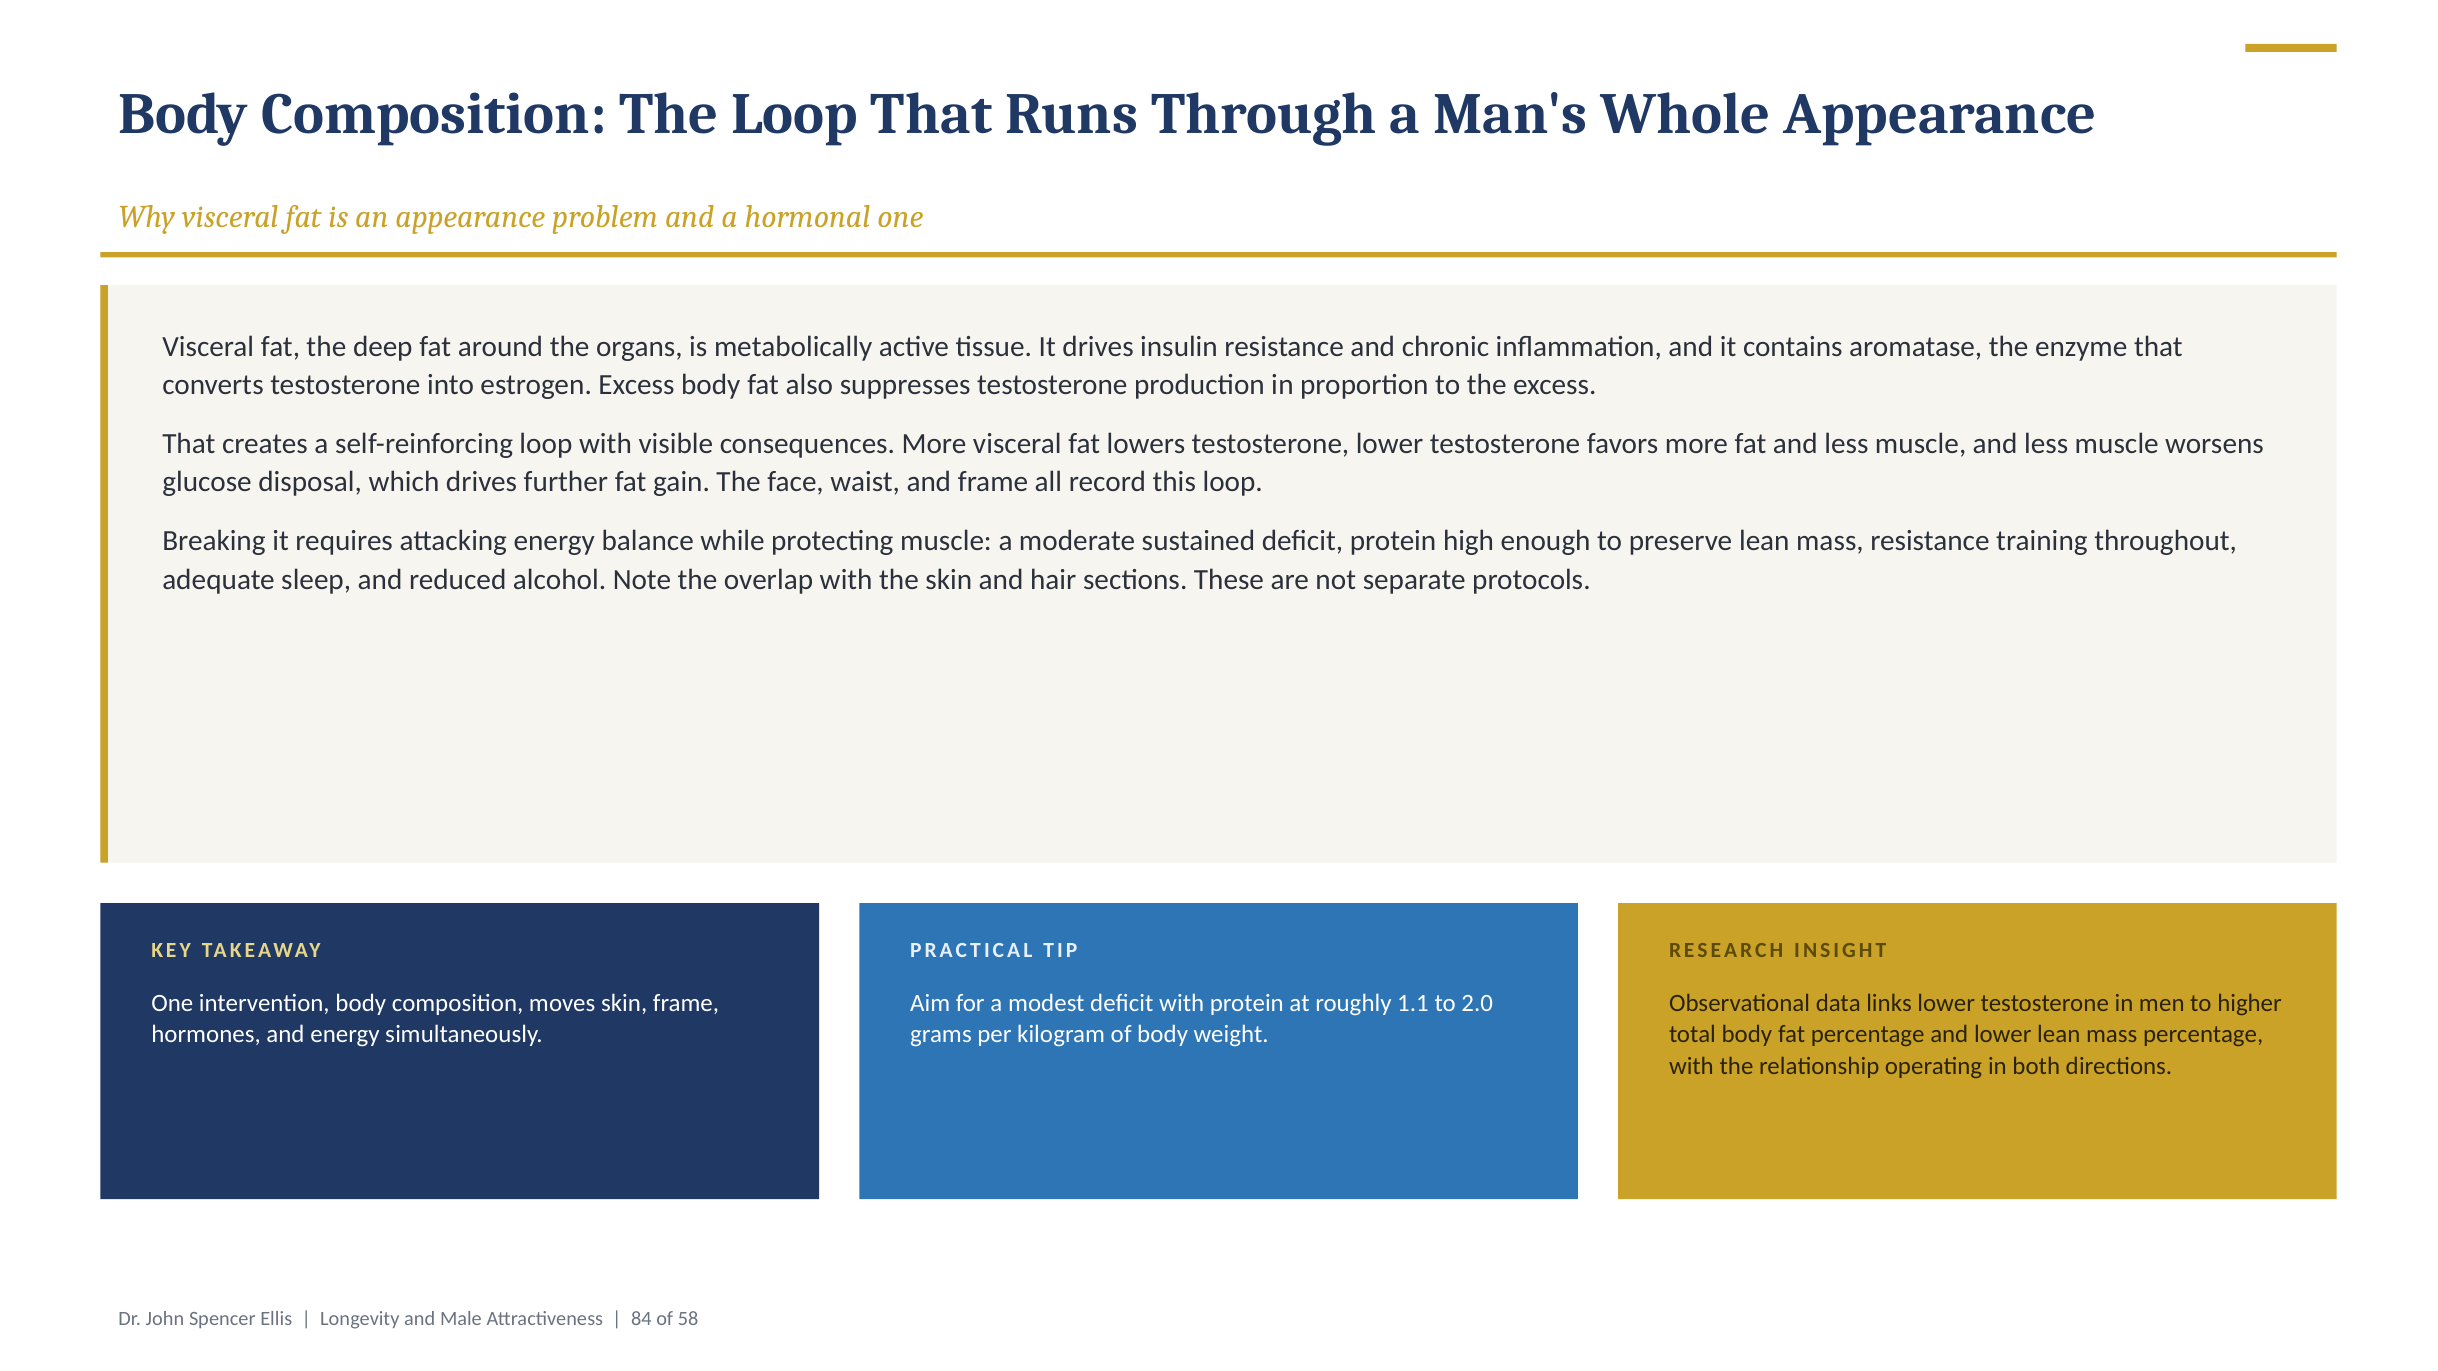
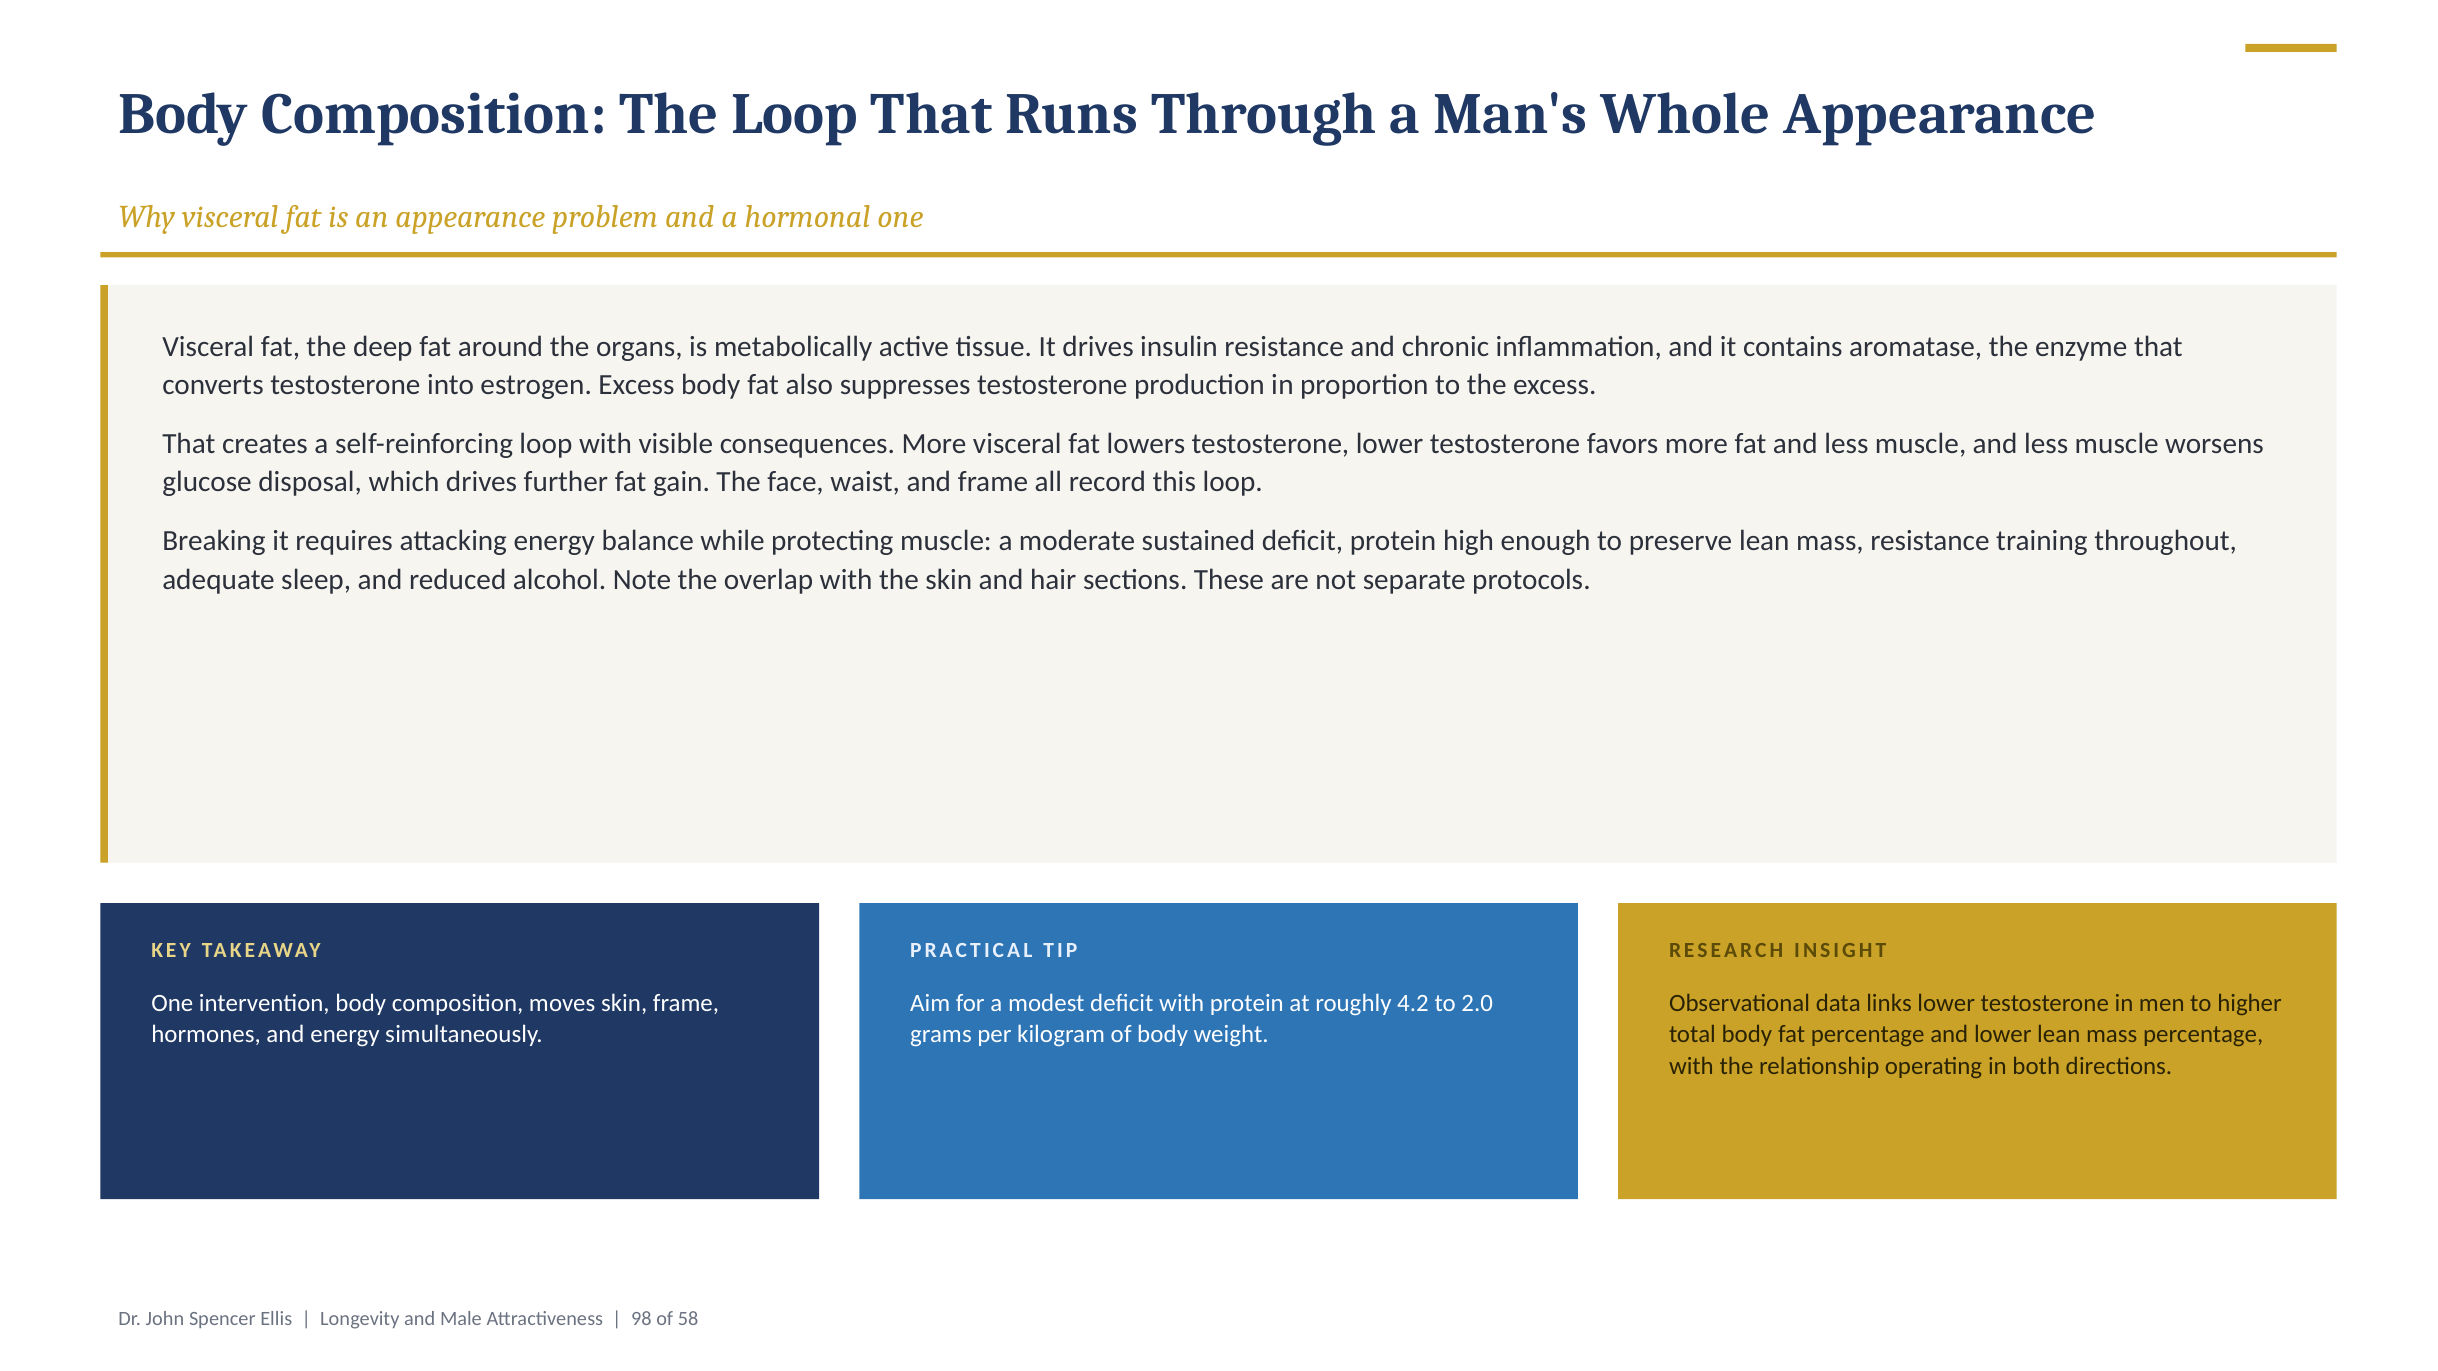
1.1: 1.1 -> 4.2 (1413, 1003)
84: 84 -> 98 (641, 1319)
